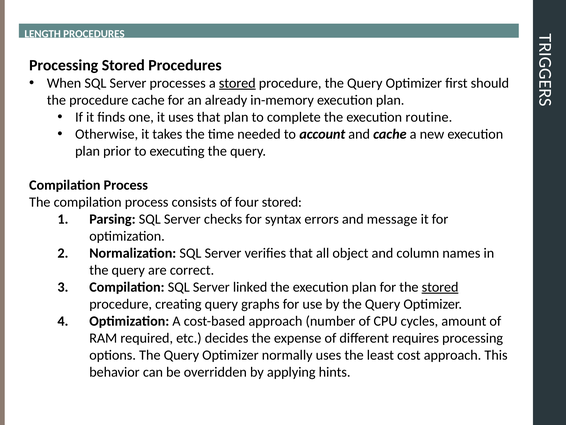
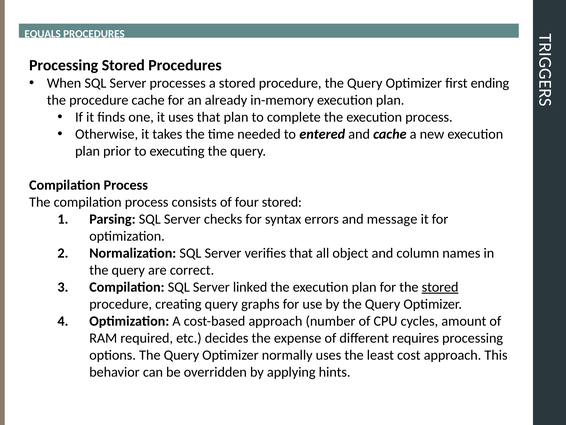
LENGTH: LENGTH -> EQUALS (43, 34)
stored underline: present -> none (237, 83)
should: should -> ending (490, 83)
execution routine: routine -> process (429, 117)
account: account -> entered (322, 134)
